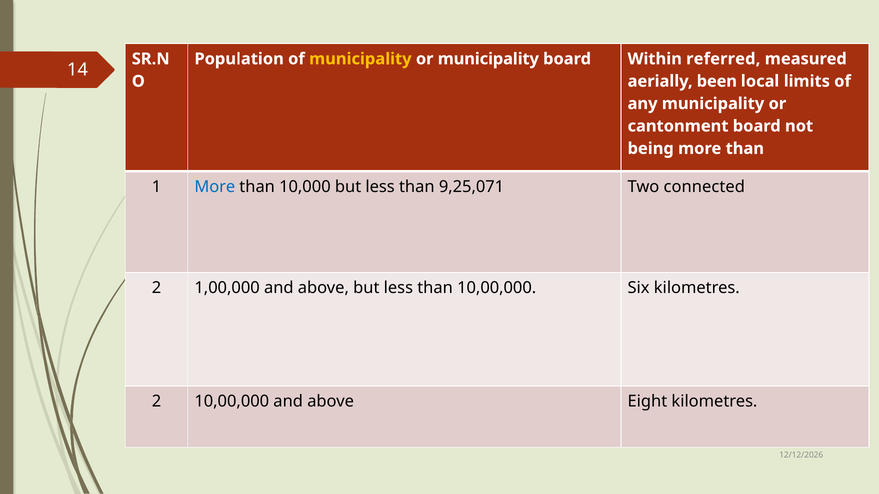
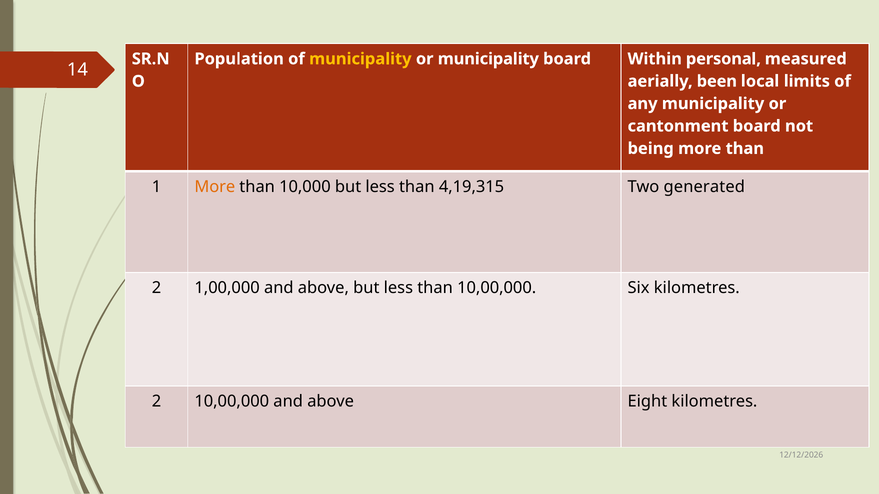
referred: referred -> personal (723, 59)
More colour: blue -> orange (215, 187)
9,25,071: 9,25,071 -> 4,19,315 (472, 187)
connected: connected -> generated (704, 187)
